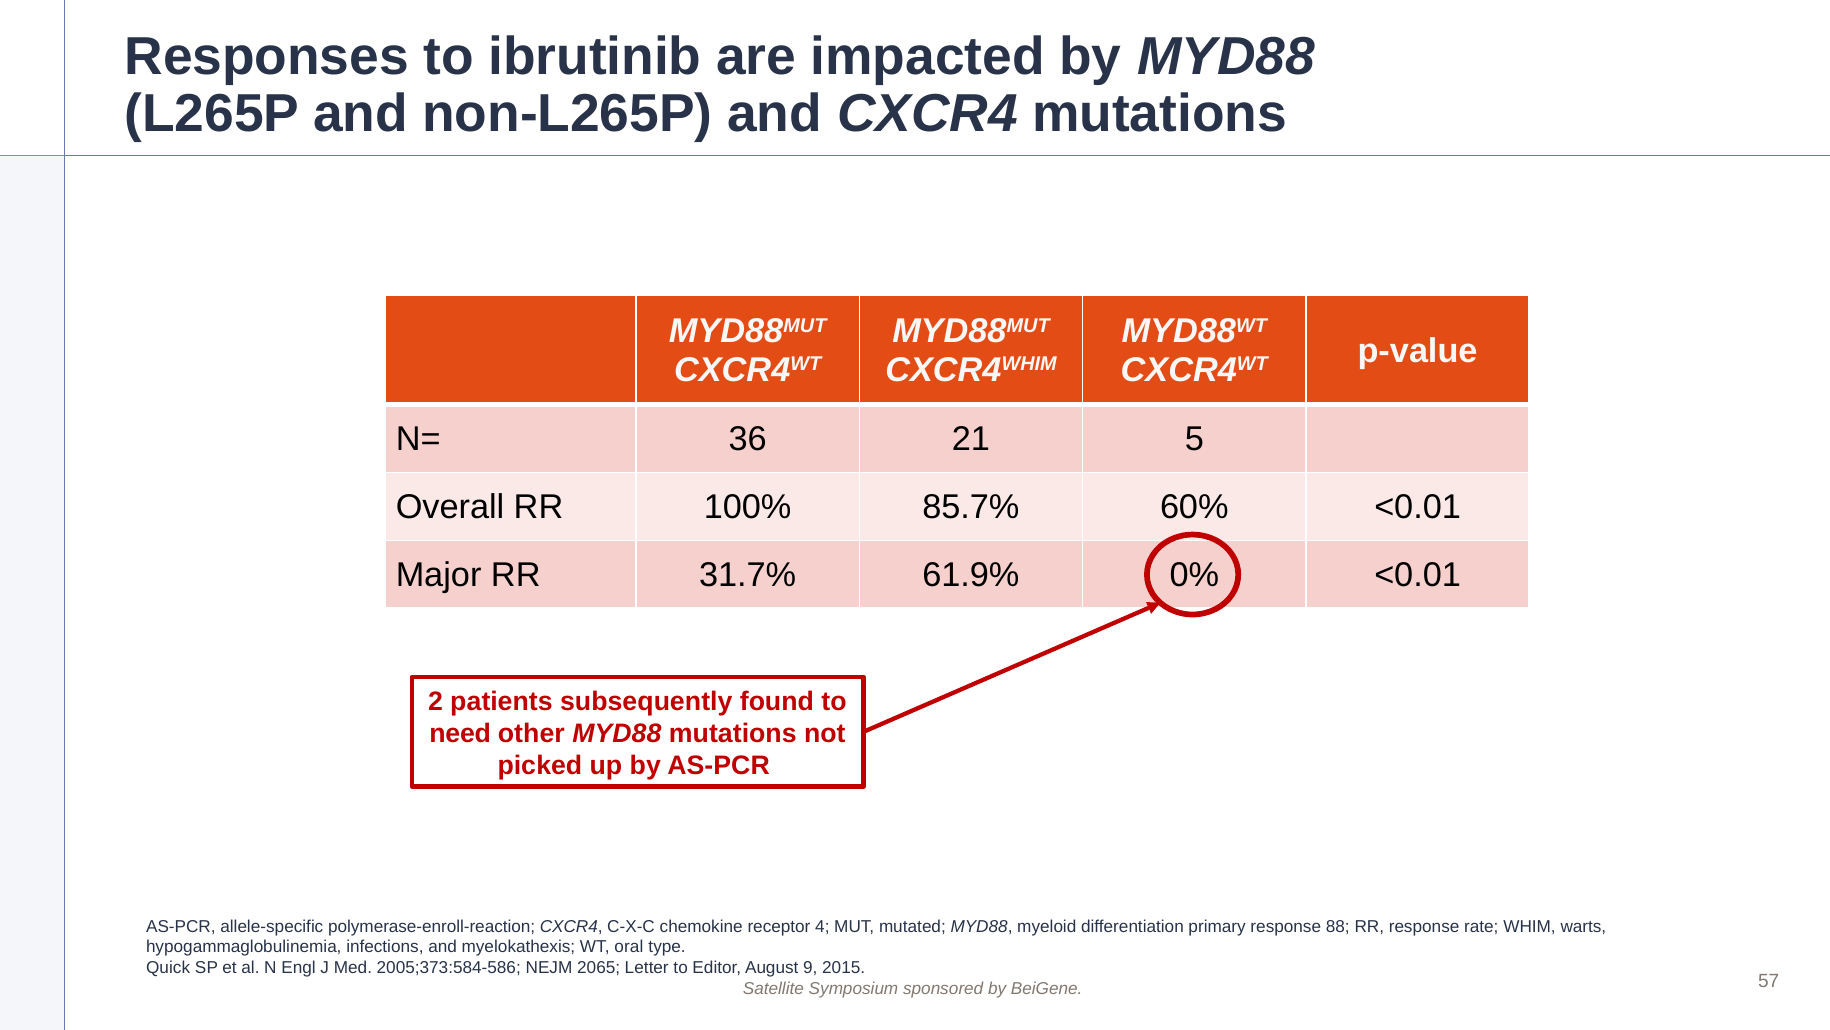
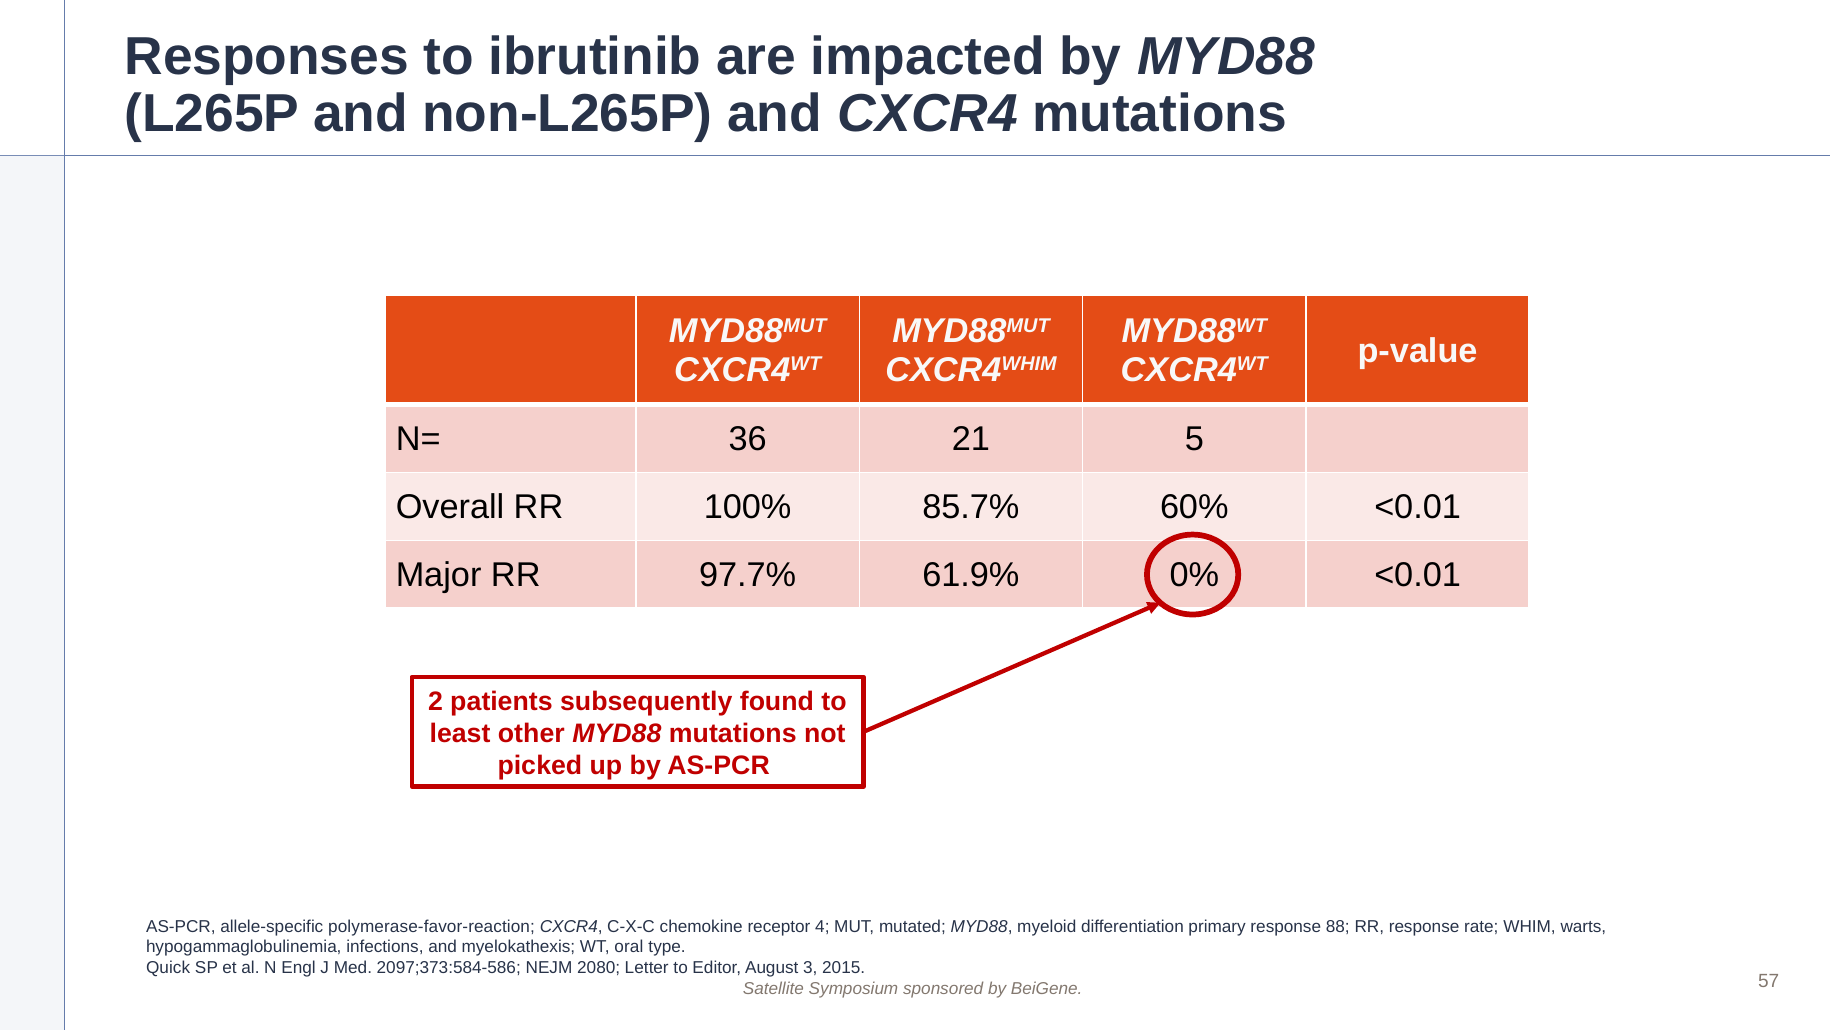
31.7%: 31.7% -> 97.7% (748, 574)
need: need -> least (460, 733)
polymerase-enroll-reaction: polymerase-enroll-reaction -> polymerase-favor-reaction (432, 926)
2005;373:584-586: 2005;373:584-586 -> 2097;373:584-586 (449, 967)
2065: 2065 -> 2080 (599, 967)
9: 9 -> 3 (810, 967)
